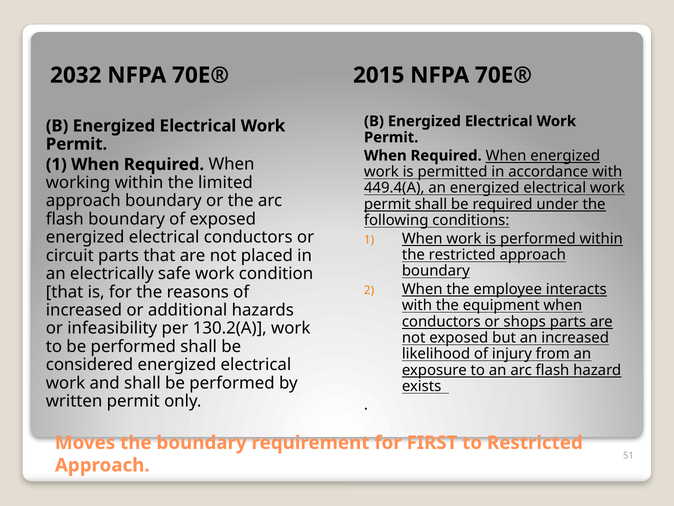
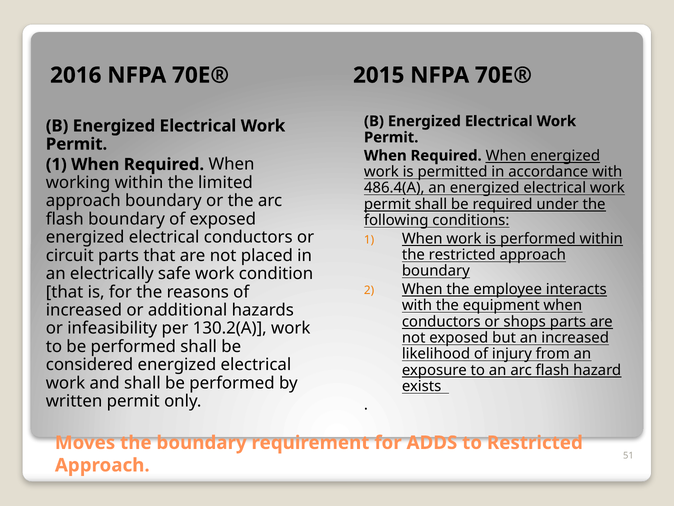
2032: 2032 -> 2016 (76, 75)
449.4(A: 449.4(A -> 486.4(A (394, 188)
FIRST: FIRST -> ADDS (432, 442)
